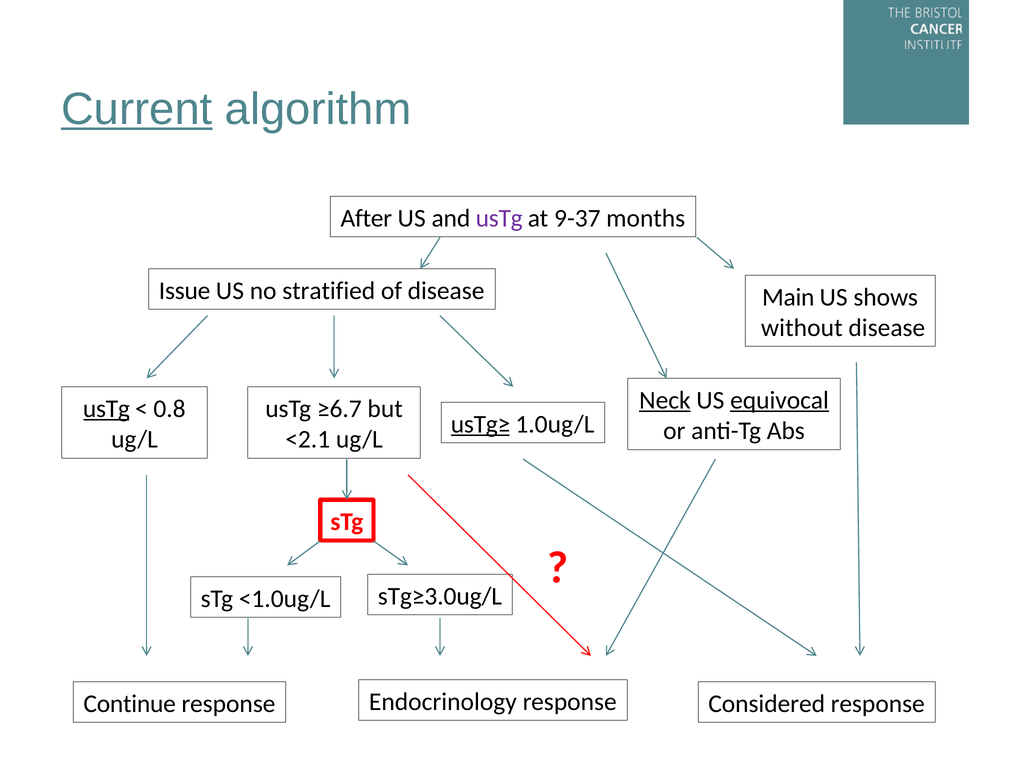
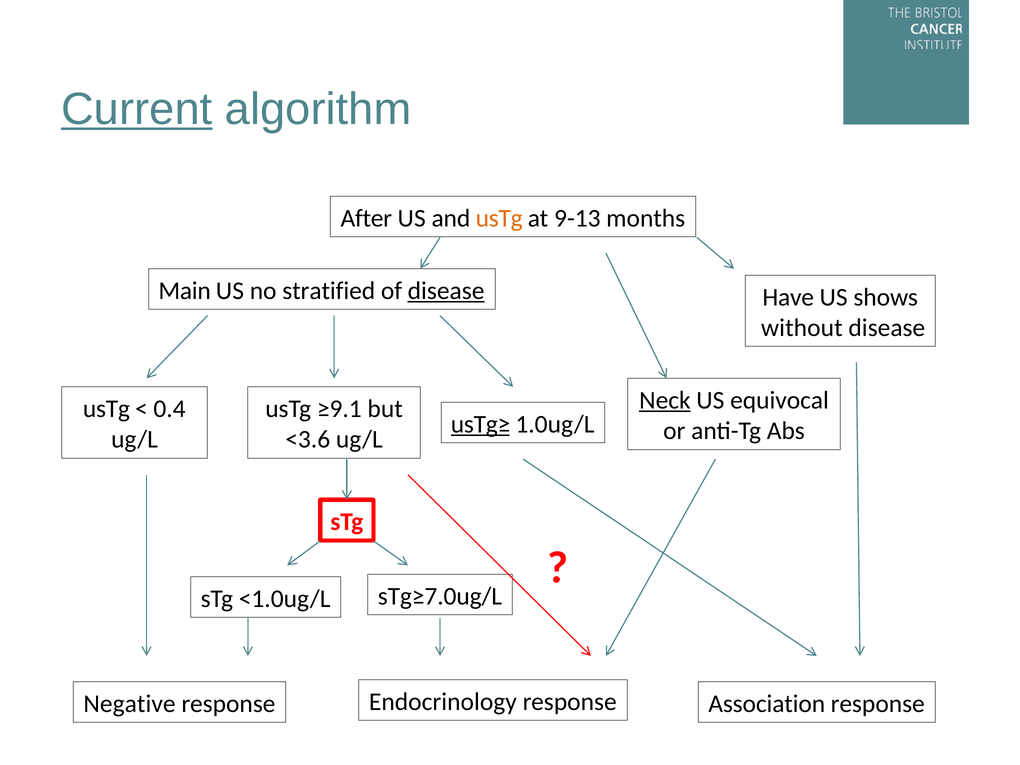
usTg colour: purple -> orange (499, 218)
9-37: 9-37 -> 9-13 (577, 218)
Issue: Issue -> Main (185, 291)
disease underline: none -> present (446, 291)
Main: Main -> Have (788, 297)
equivocal underline: present -> none (780, 400)
usTg underline: present -> none (106, 409)
0.8: 0.8 -> 0.4 (170, 409)
≥6.7: ≥6.7 -> ≥9.1 (339, 409)
<2.1: <2.1 -> <3.6 (308, 440)
sTg≥3.0ug/L: sTg≥3.0ug/L -> sTg≥7.0ug/L (440, 596)
Continue: Continue -> Negative (130, 704)
Considered: Considered -> Association (767, 704)
